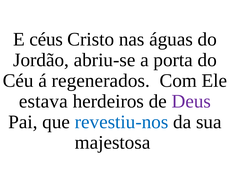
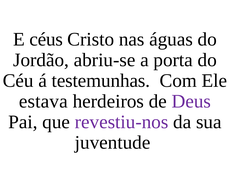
regenerados: regenerados -> testemunhas (101, 81)
revestiu-nos colour: blue -> purple (122, 122)
majestosa: majestosa -> juventude (113, 143)
